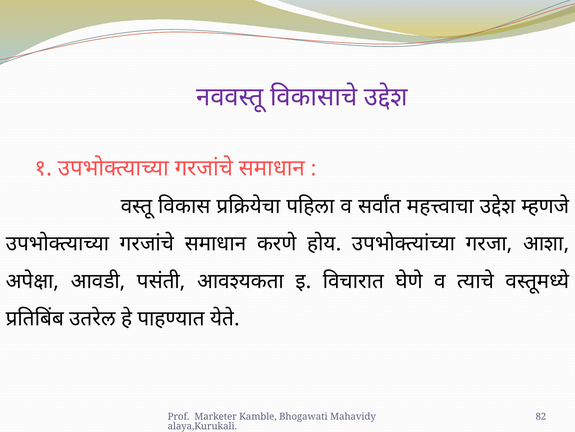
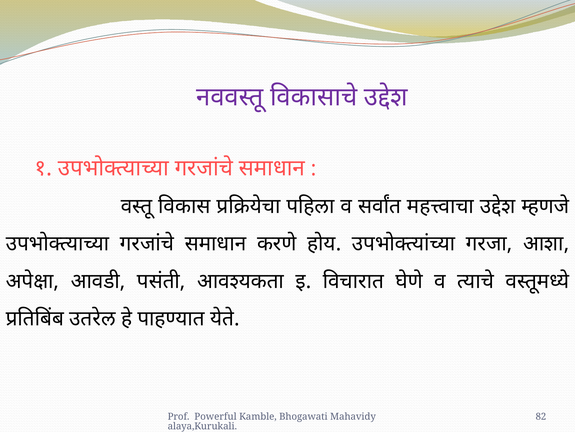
Marketer: Marketer -> Powerful (216, 416)
